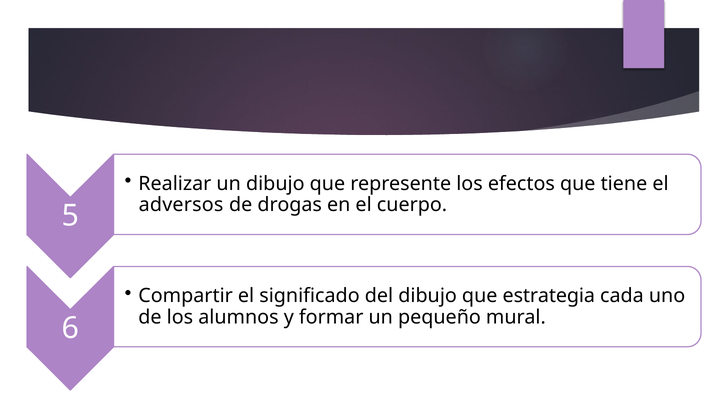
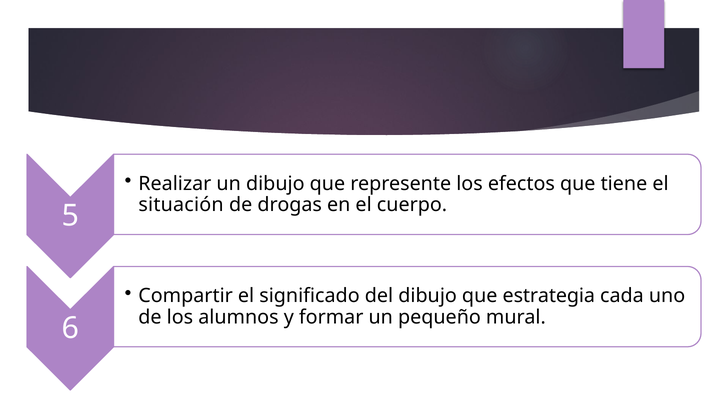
adversos: adversos -> situación (181, 205)
